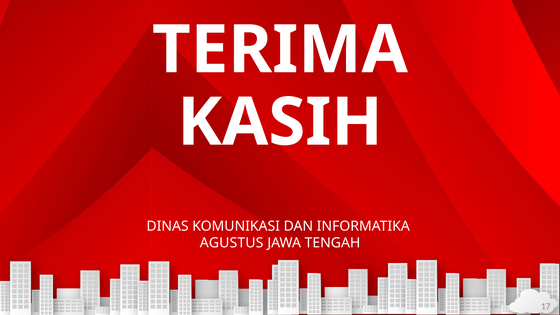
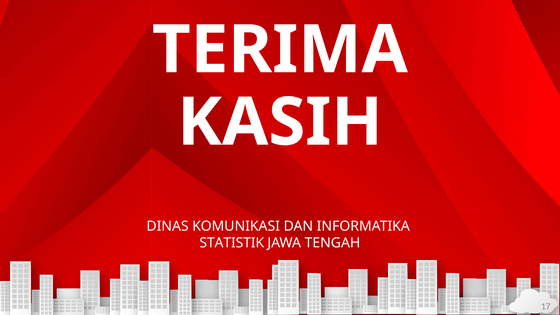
AGUSTUS: AGUSTUS -> STATISTIK (232, 243)
